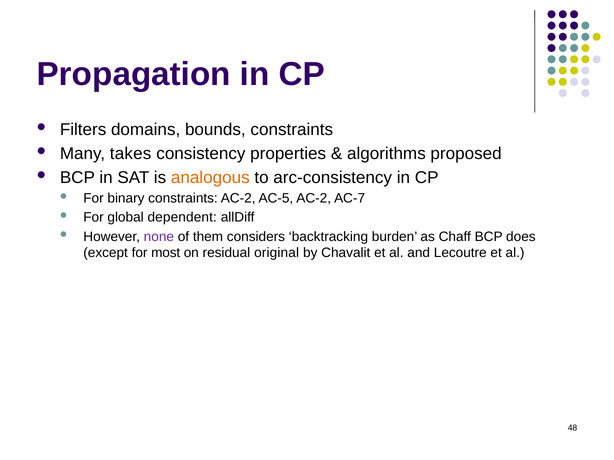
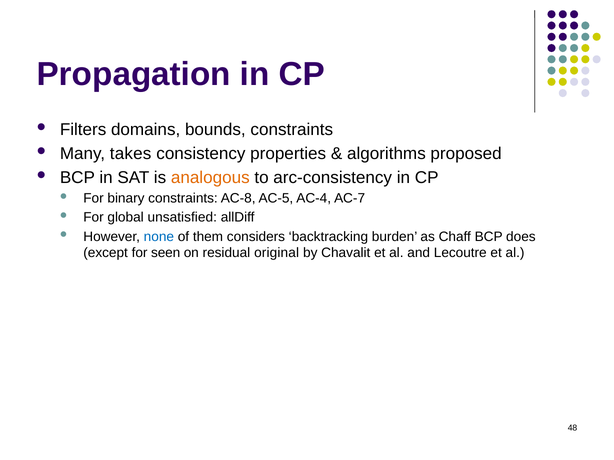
constraints AC-2: AC-2 -> AC-8 (238, 199)
AC-5 AC-2: AC-2 -> AC-4 (314, 199)
dependent: dependent -> unsatisfied (182, 218)
none colour: purple -> blue (159, 237)
most: most -> seen (166, 253)
